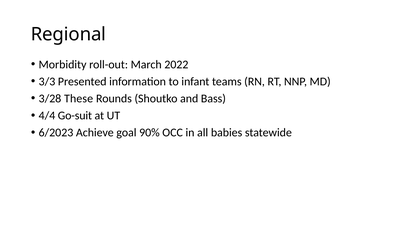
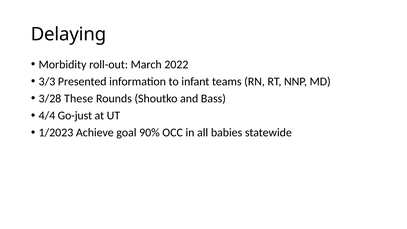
Regional: Regional -> Delaying (69, 34)
Go-suit: Go-suit -> Go-just (75, 116)
6/2023: 6/2023 -> 1/2023 (56, 133)
